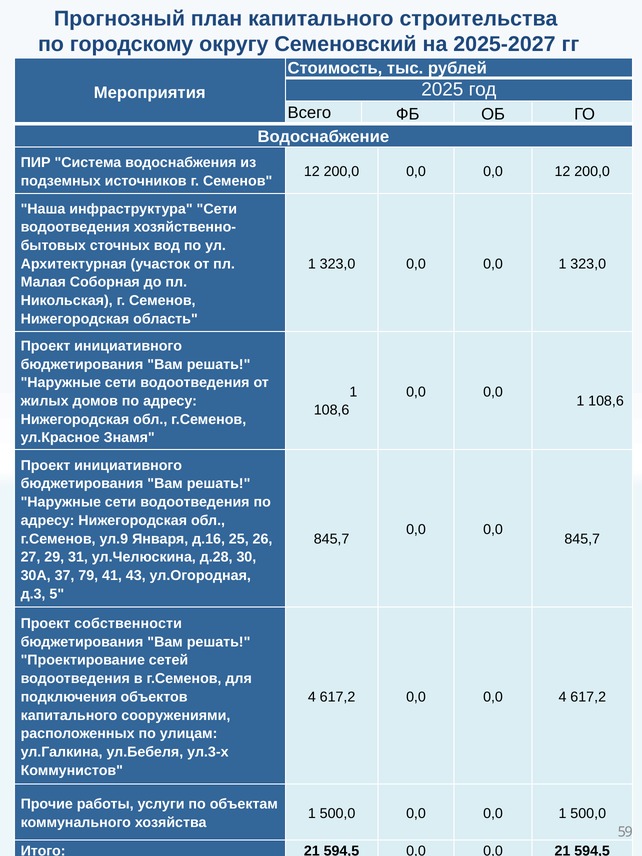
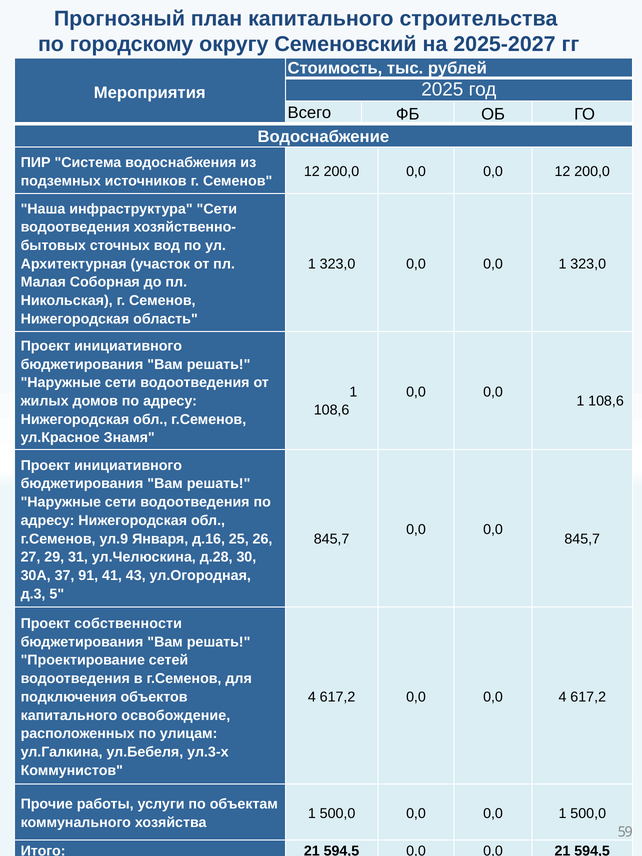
79: 79 -> 91 (88, 576)
сооружениями: сооружениями -> освобождение (176, 715)
